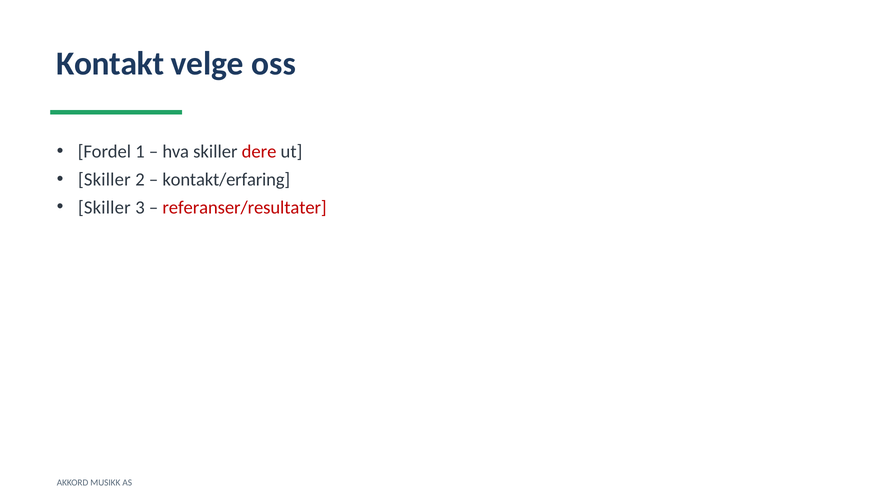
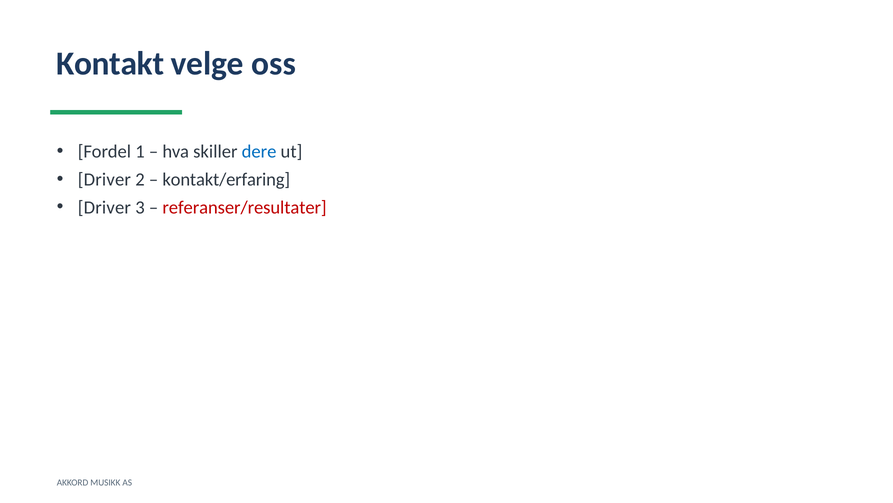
dere colour: red -> blue (259, 151)
Skiller: Skiller -> Driver (104, 179)
Skiller: Skiller -> Driver (104, 207)
